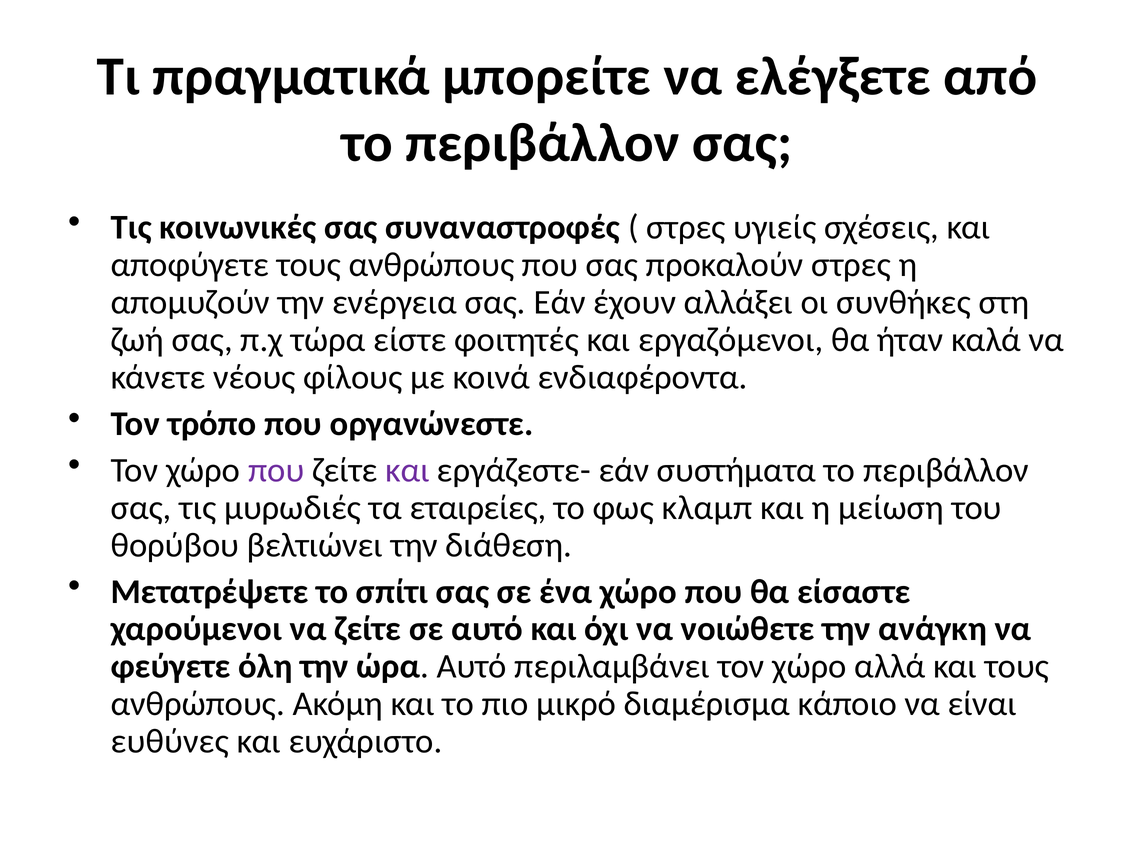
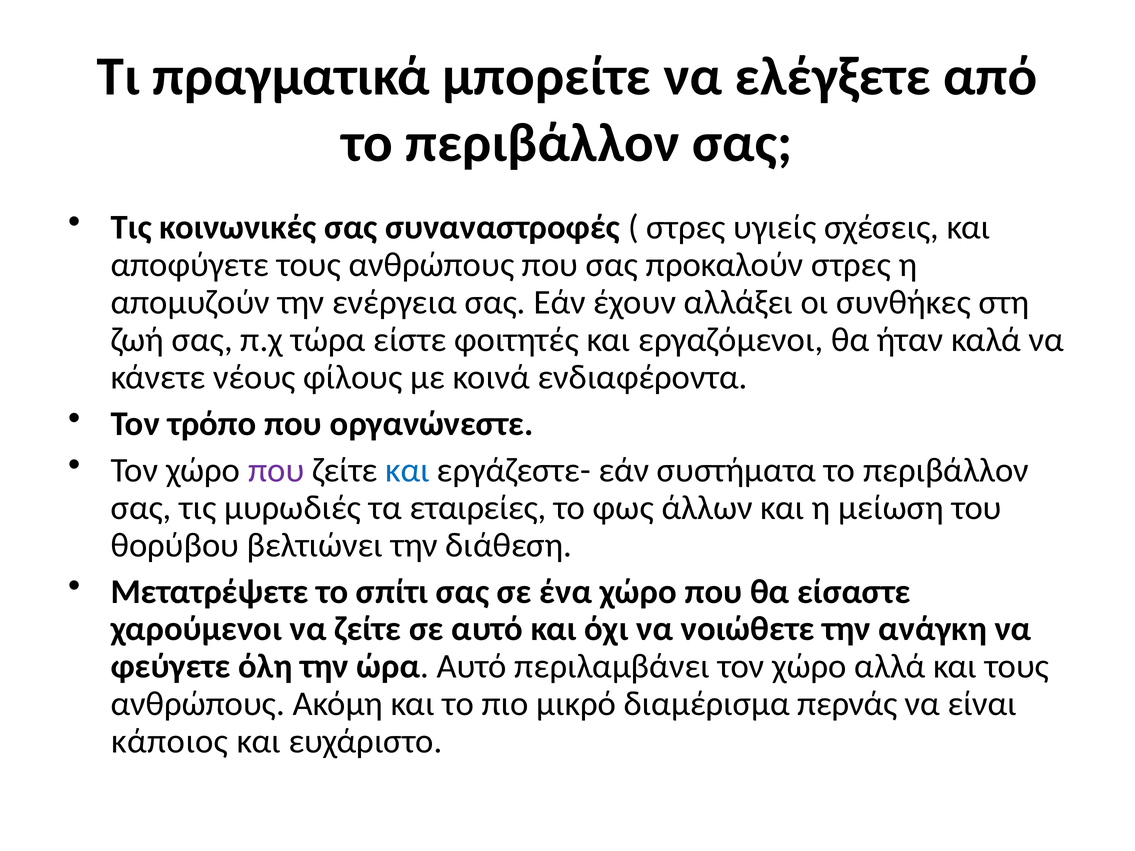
και colour: purple -> blue (408, 470)
κλαμπ: κλαμπ -> άλλων (707, 508)
κάποιο: κάποιο -> περνάς (847, 704)
ευθύνες: ευθύνες -> κάποιος (170, 742)
